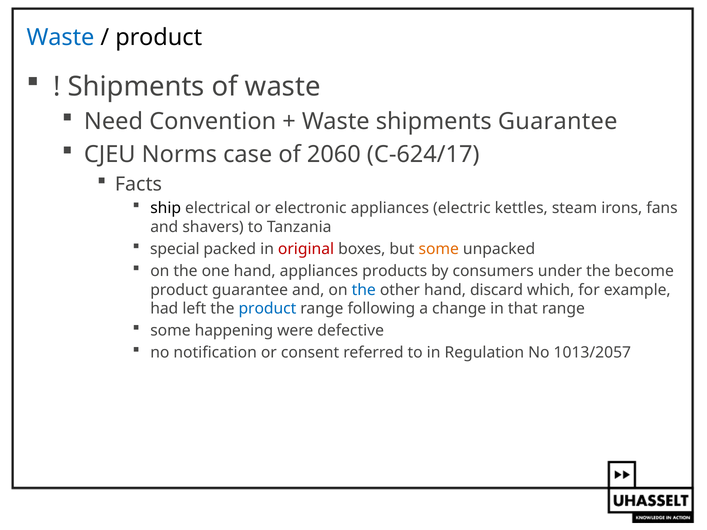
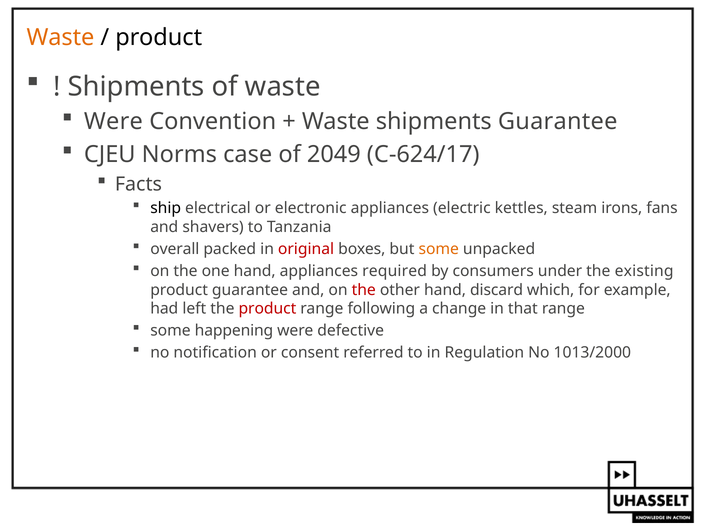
Waste colour: blue -> orange (60, 37)
Need: Need -> Were (113, 122)
2060: 2060 -> 2049 (334, 155)
special: special -> overall (175, 249)
products: products -> required (395, 271)
become: become -> existing (644, 271)
the colour: blue -> red (364, 290)
product colour: blue -> red (267, 309)
1013/2057: 1013/2057 -> 1013/2000 (592, 353)
